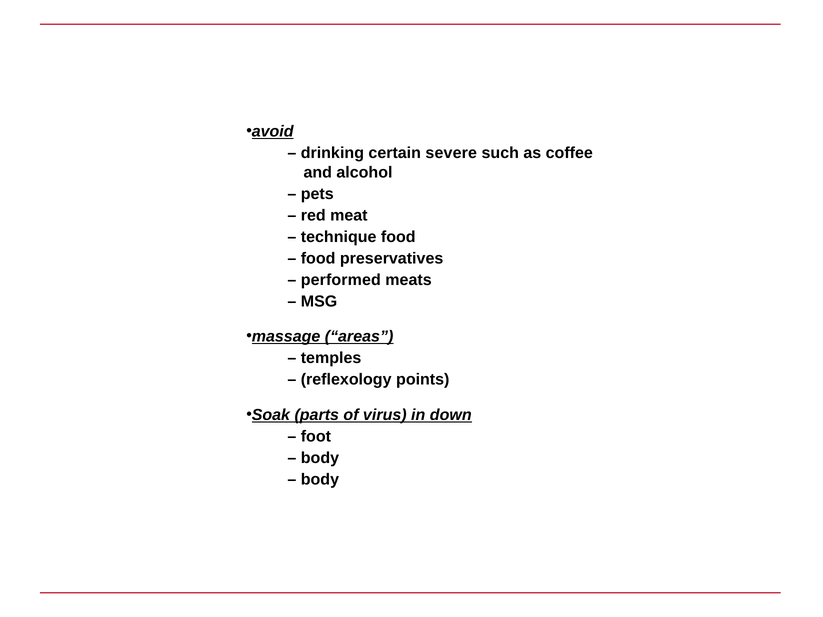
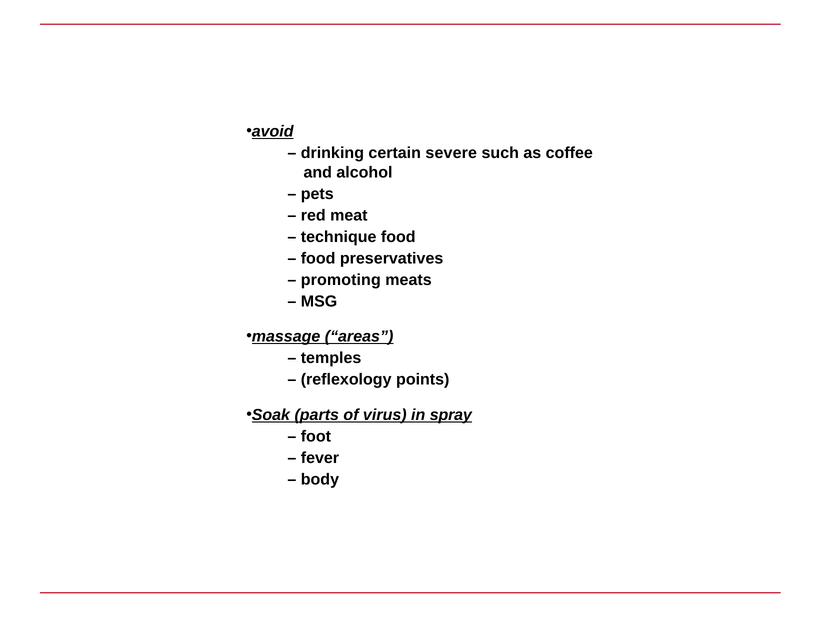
performed: performed -> promoting (341, 280)
down: down -> spray (451, 415)
body: body -> fever (320, 458)
